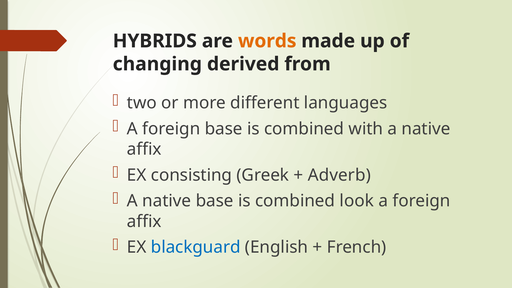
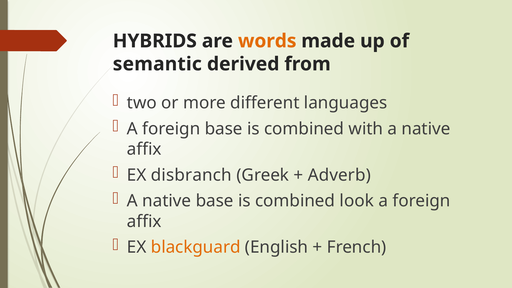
changing: changing -> semantic (157, 64)
consisting: consisting -> disbranch (191, 175)
blackguard colour: blue -> orange (196, 247)
